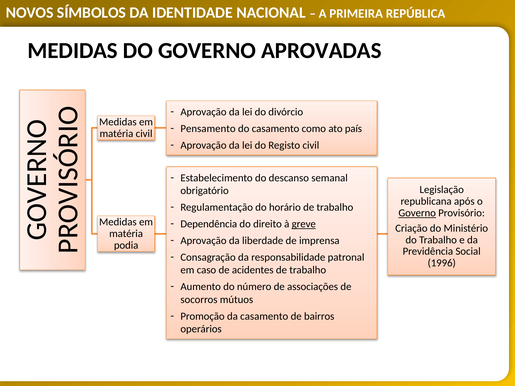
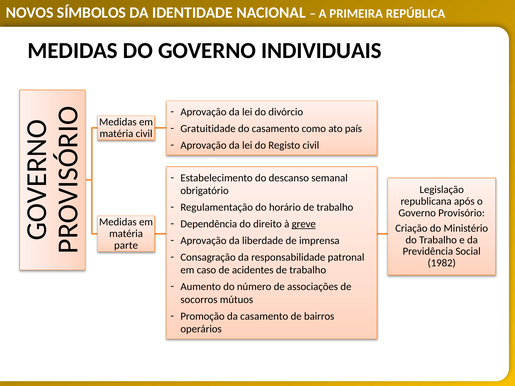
APROVADAS: APROVADAS -> INDIVIDUAIS (321, 51)
Pensamento: Pensamento -> Gratuitidade (208, 129)
Governo underline: present -> none (417, 213)
podia: podia -> parte (126, 245)
1996: 1996 -> 1982 (442, 263)
